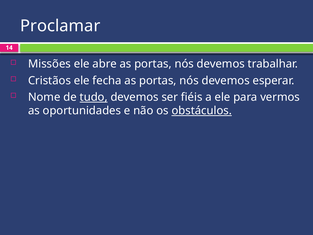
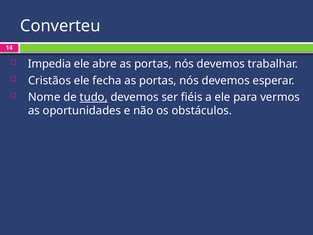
Proclamar: Proclamar -> Converteu (60, 26)
Missões: Missões -> Impedia (50, 64)
obstáculos underline: present -> none (202, 111)
